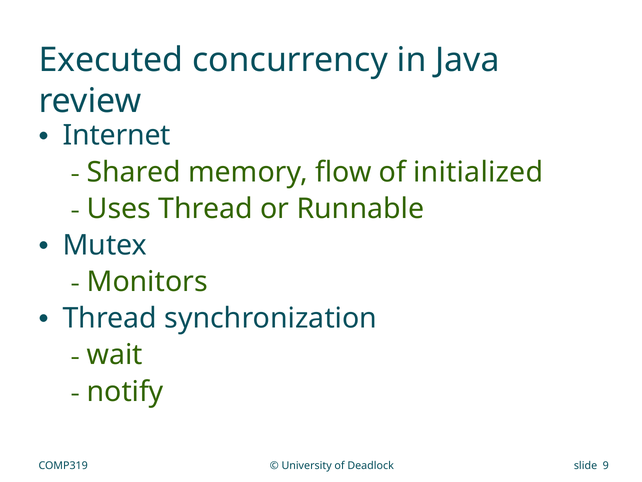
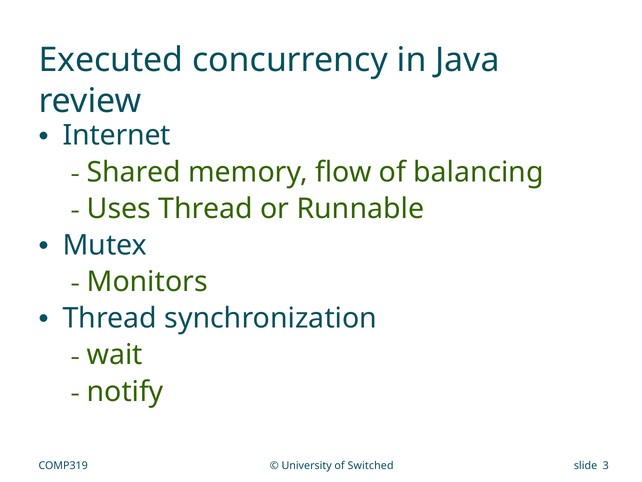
initialized: initialized -> balancing (479, 172)
Deadlock: Deadlock -> Switched (371, 465)
9: 9 -> 3 (606, 465)
